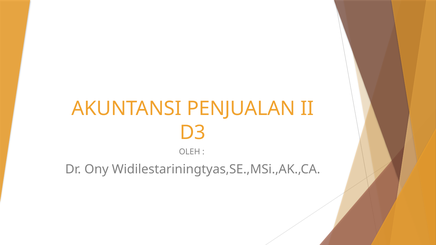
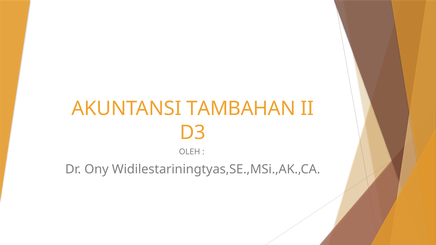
PENJUALAN: PENJUALAN -> TAMBAHAN (241, 109)
